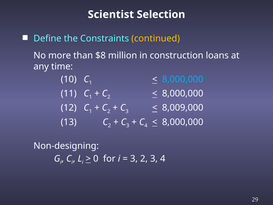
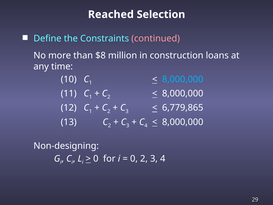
Scientist: Scientist -> Reached (111, 14)
continued colour: yellow -> pink (156, 39)
8,009,000: 8,009,000 -> 6,779,865 (183, 108)
3: 3 -> 0 (134, 158)
